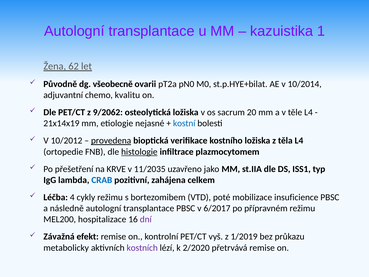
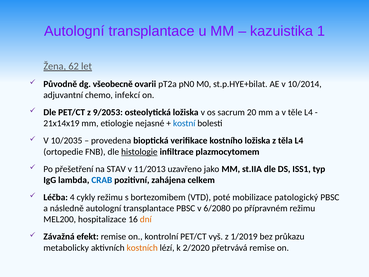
kvalitu: kvalitu -> infekcí (127, 95)
9/2062: 9/2062 -> 9/2053 (108, 112)
10/2012: 10/2012 -> 10/2035 (67, 141)
provedena underline: present -> none (111, 141)
KRVE: KRVE -> STAV (116, 169)
11/2035: 11/2035 -> 11/2013 (150, 169)
insuficience: insuficience -> patologický (296, 197)
6/2017: 6/2017 -> 6/2080 (217, 208)
dní colour: purple -> orange (146, 219)
kostních colour: purple -> orange (142, 248)
